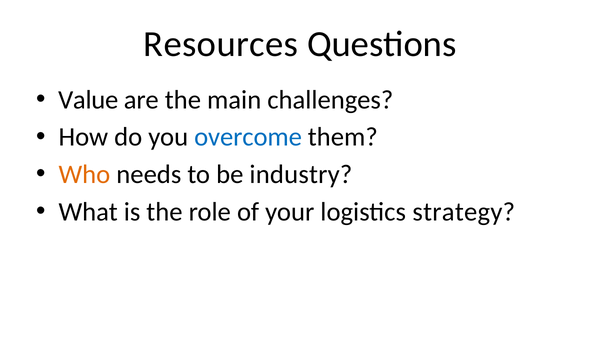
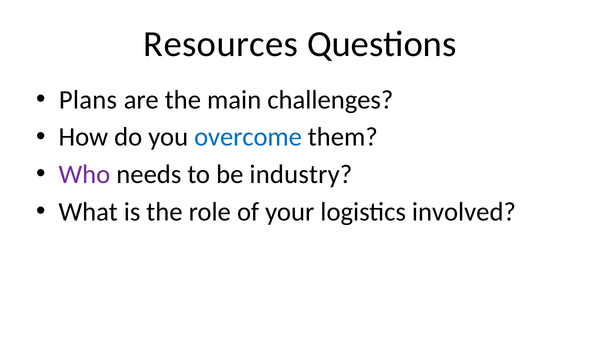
Value: Value -> Plans (88, 100)
Who colour: orange -> purple (84, 174)
strategy: strategy -> involved (464, 212)
